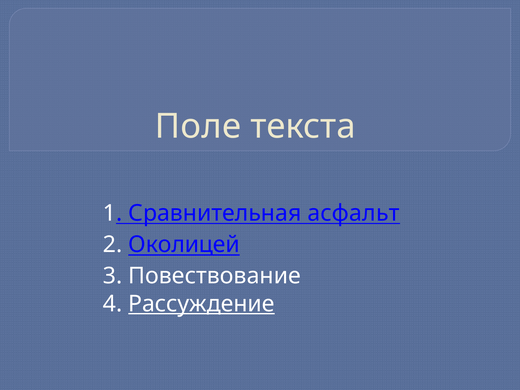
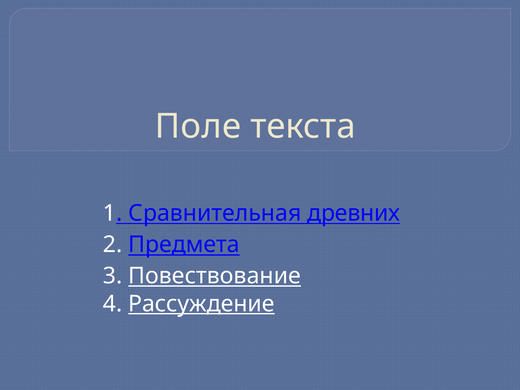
асфальт: асфальт -> древних (354, 213)
Околицей: Околицей -> Предмета (184, 245)
Повествование underline: none -> present (215, 276)
